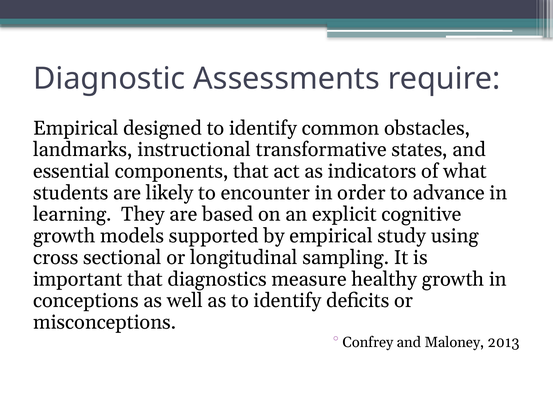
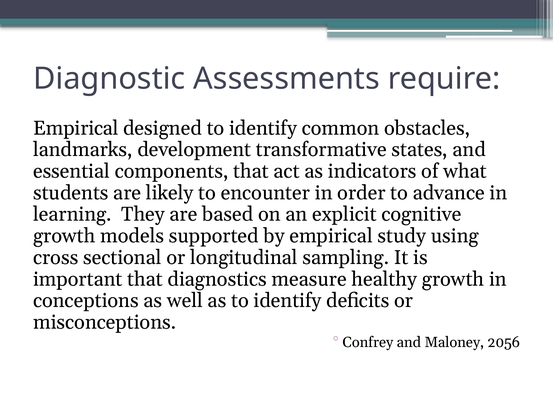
instructional: instructional -> development (194, 150)
2013: 2013 -> 2056 (504, 342)
